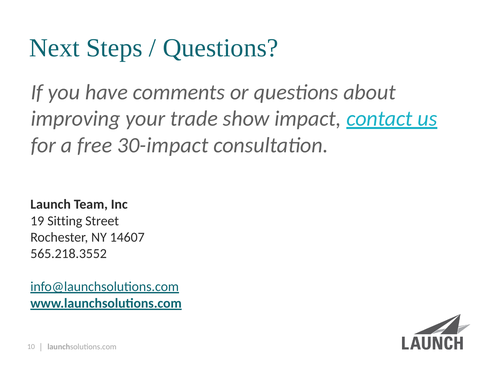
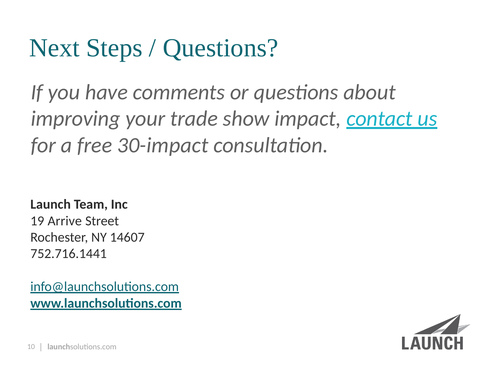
Sitting: Sitting -> Arrive (65, 221)
565.218.3552: 565.218.3552 -> 752.716.1441 (69, 254)
